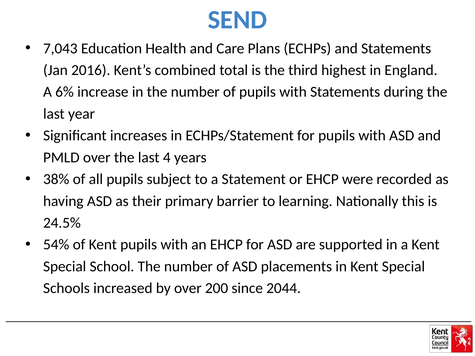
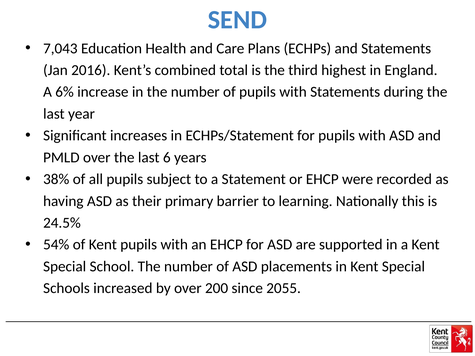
4: 4 -> 6 (167, 158)
2044: 2044 -> 2055 (284, 288)
